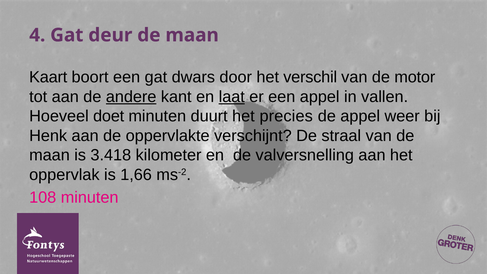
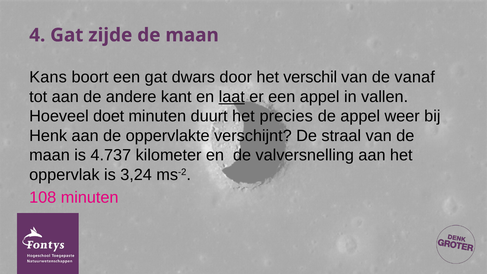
deur: deur -> zijde (110, 35)
Kaart: Kaart -> Kans (48, 77)
motor: motor -> vanaf (415, 77)
andere underline: present -> none (131, 97)
3.418: 3.418 -> 4.737 (111, 155)
1,66: 1,66 -> 3,24 (136, 175)
